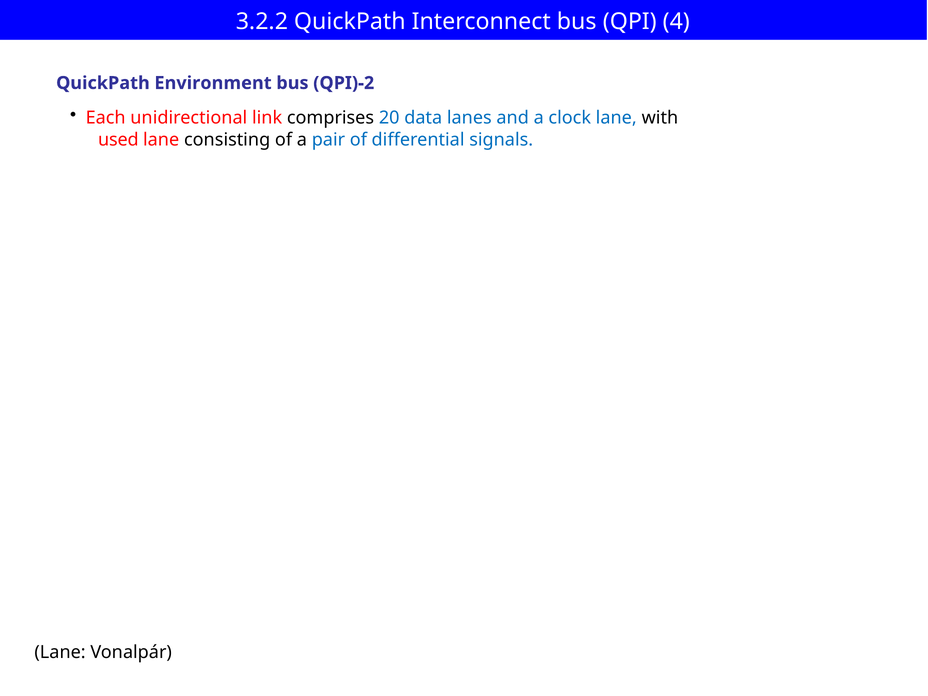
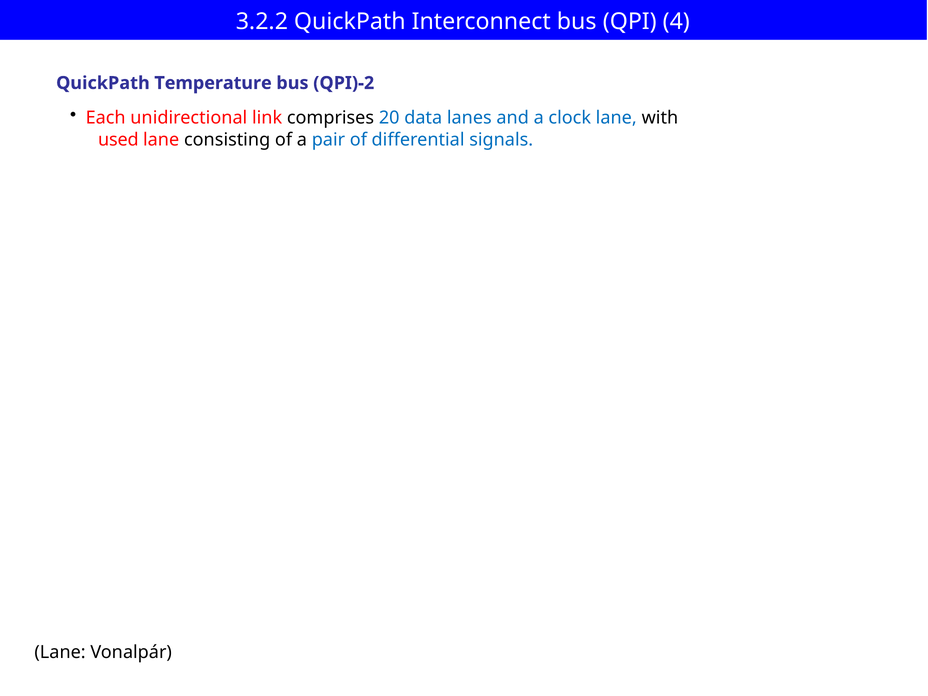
Environment: Environment -> Temperature (213, 83)
